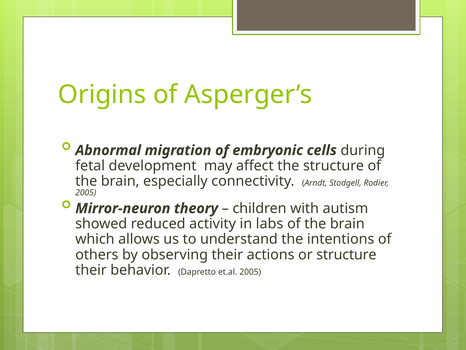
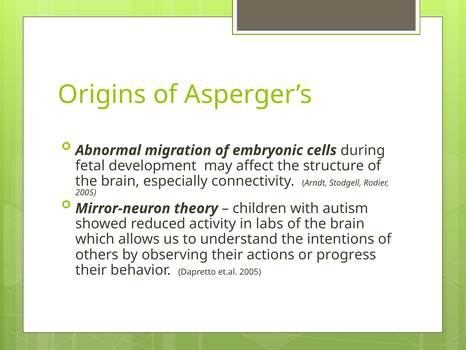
or structure: structure -> progress (346, 254)
